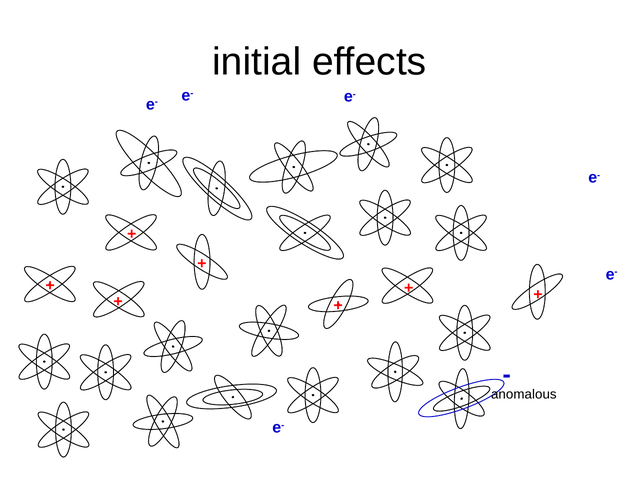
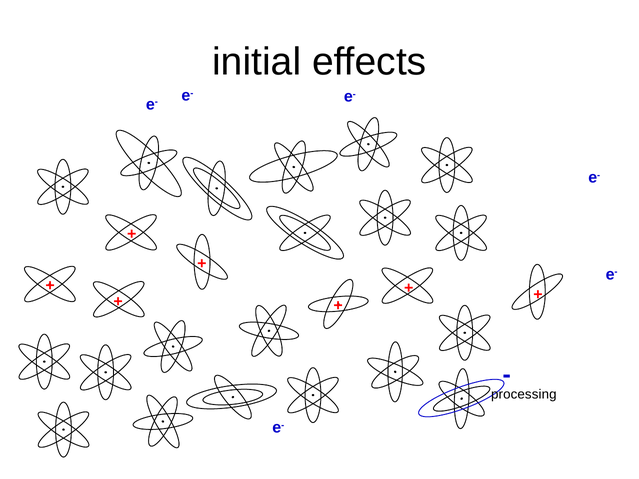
anomalous: anomalous -> processing (524, 395)
